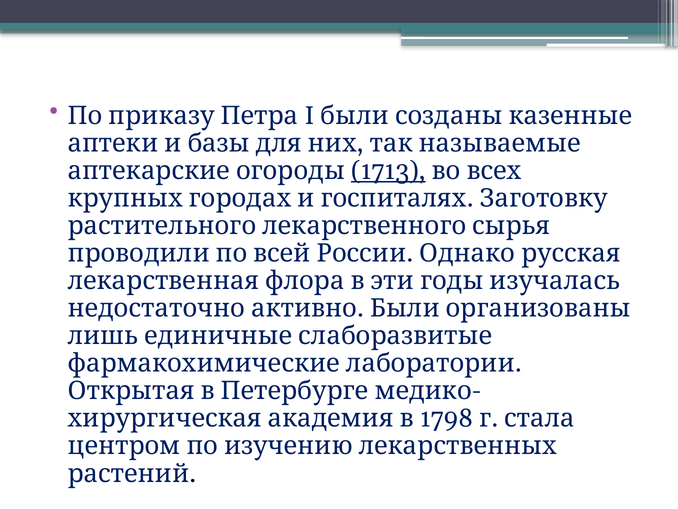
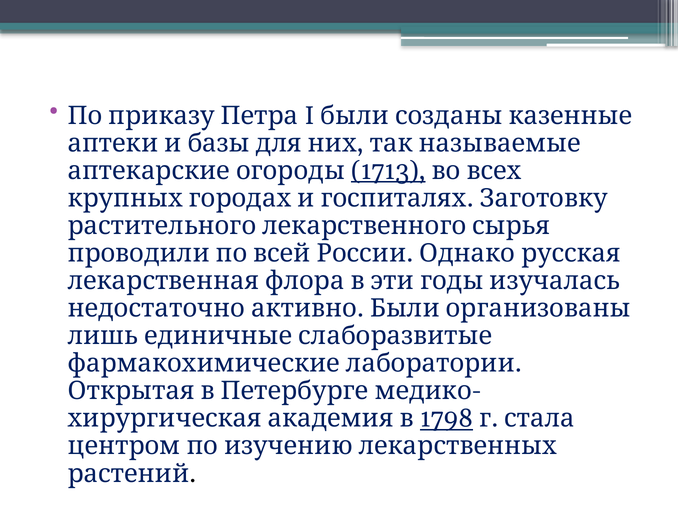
1798 underline: none -> present (447, 418)
